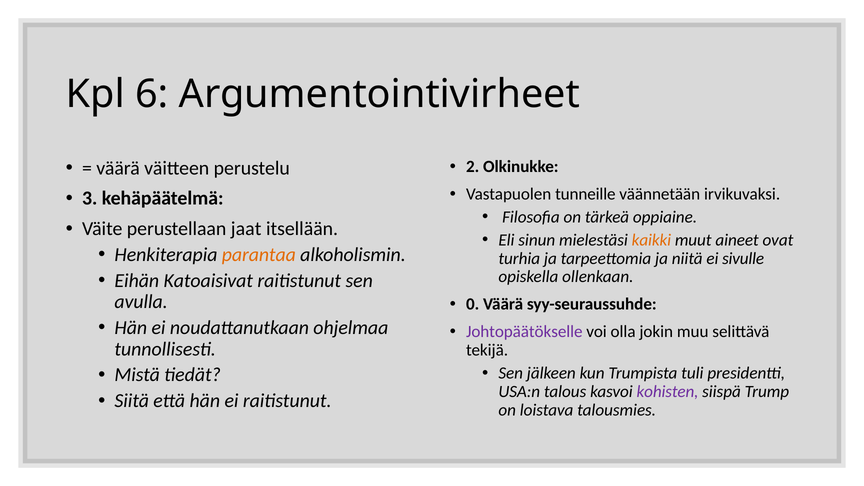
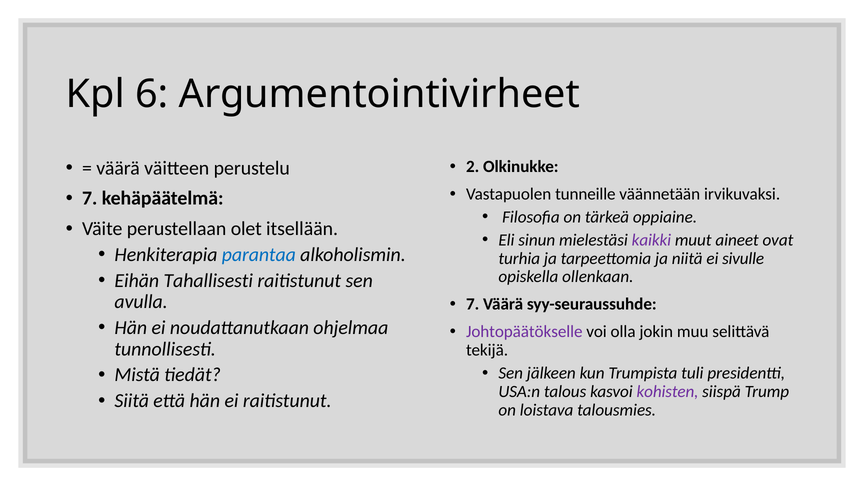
3: 3 -> 7 (90, 198)
jaat: jaat -> olet (246, 229)
kaikki colour: orange -> purple (651, 240)
parantaa colour: orange -> blue (259, 255)
Katoaisivat: Katoaisivat -> Tahallisesti (208, 280)
0: 0 -> 7 (473, 304)
